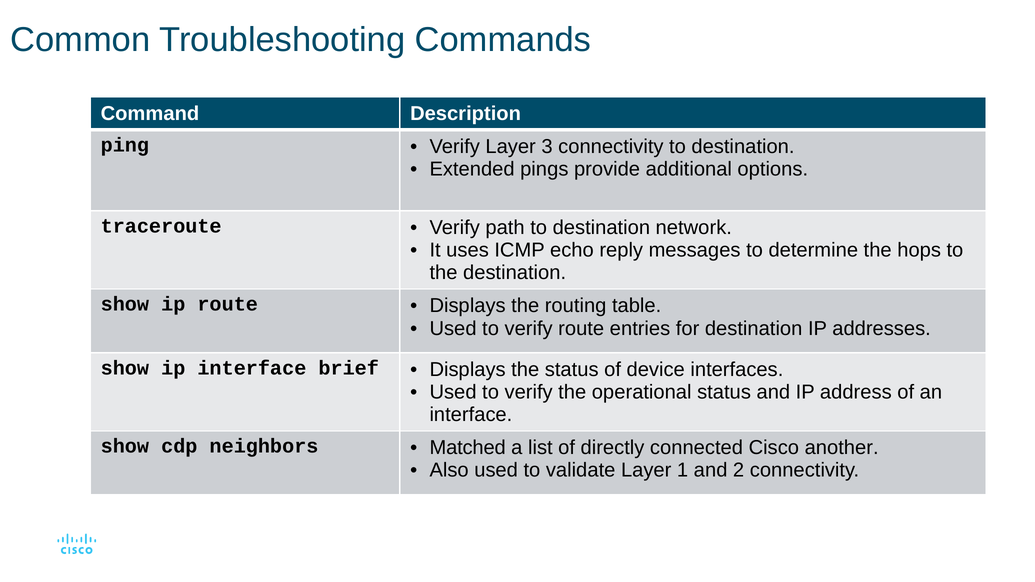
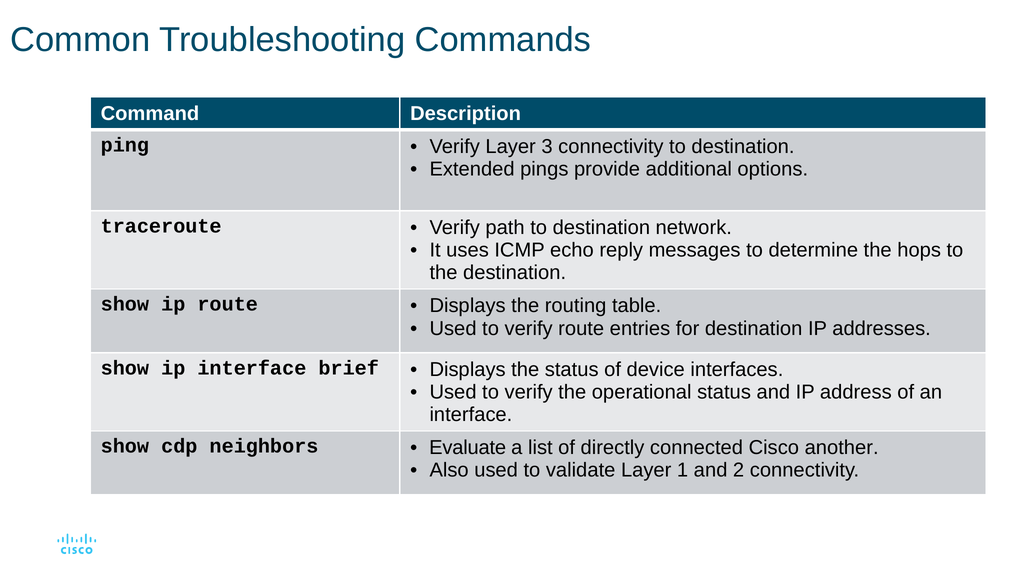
Matched: Matched -> Evaluate (468, 448)
